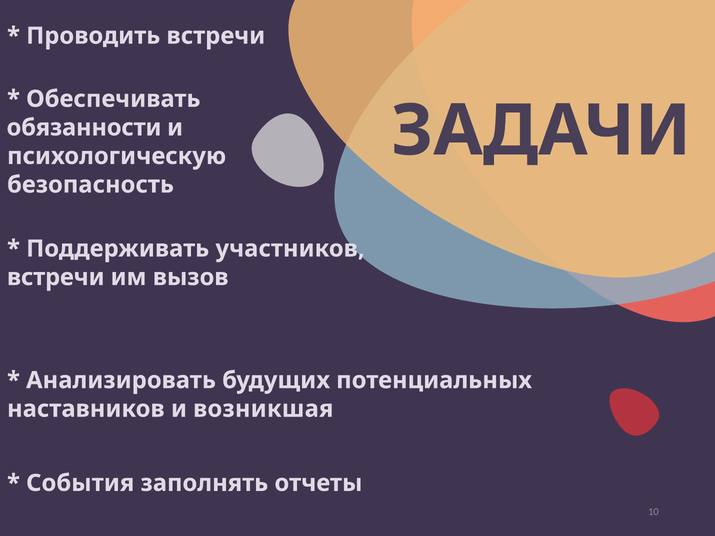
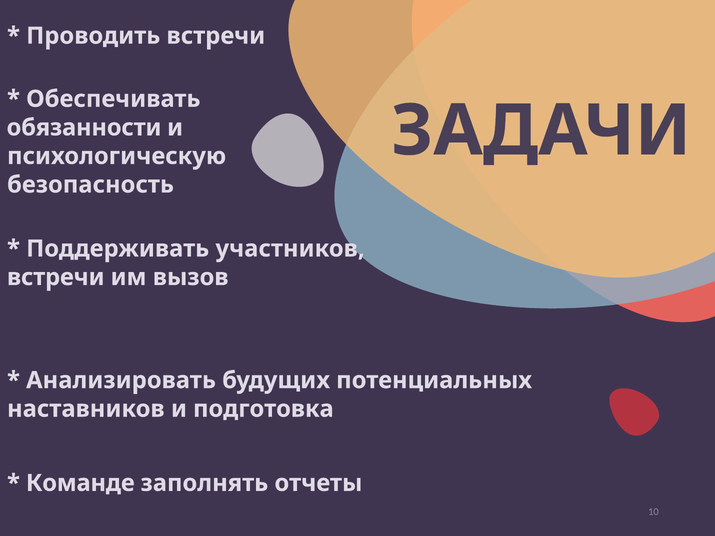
возникшая: возникшая -> подготовка (263, 409)
События: События -> Команде (80, 483)
